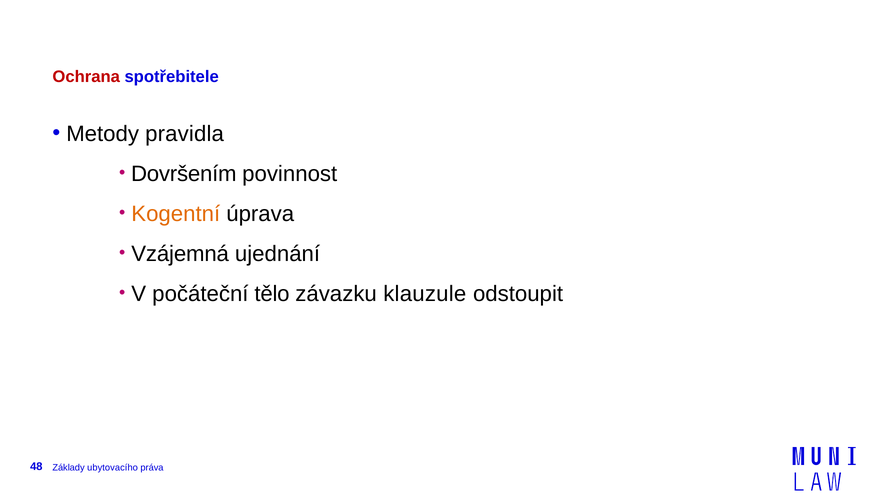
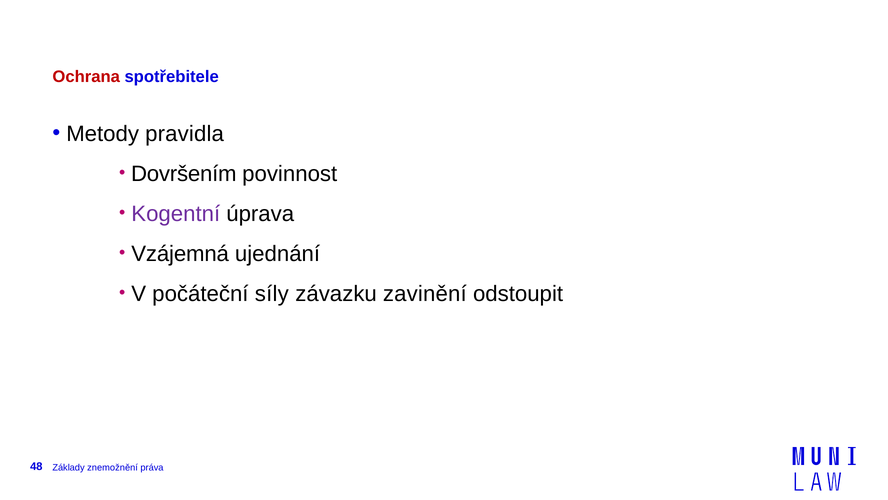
Kogentní colour: orange -> purple (176, 214)
tělo: tělo -> síly (272, 293)
klauzule: klauzule -> zavinění (425, 293)
ubytovacího: ubytovacího -> znemožnění (113, 467)
